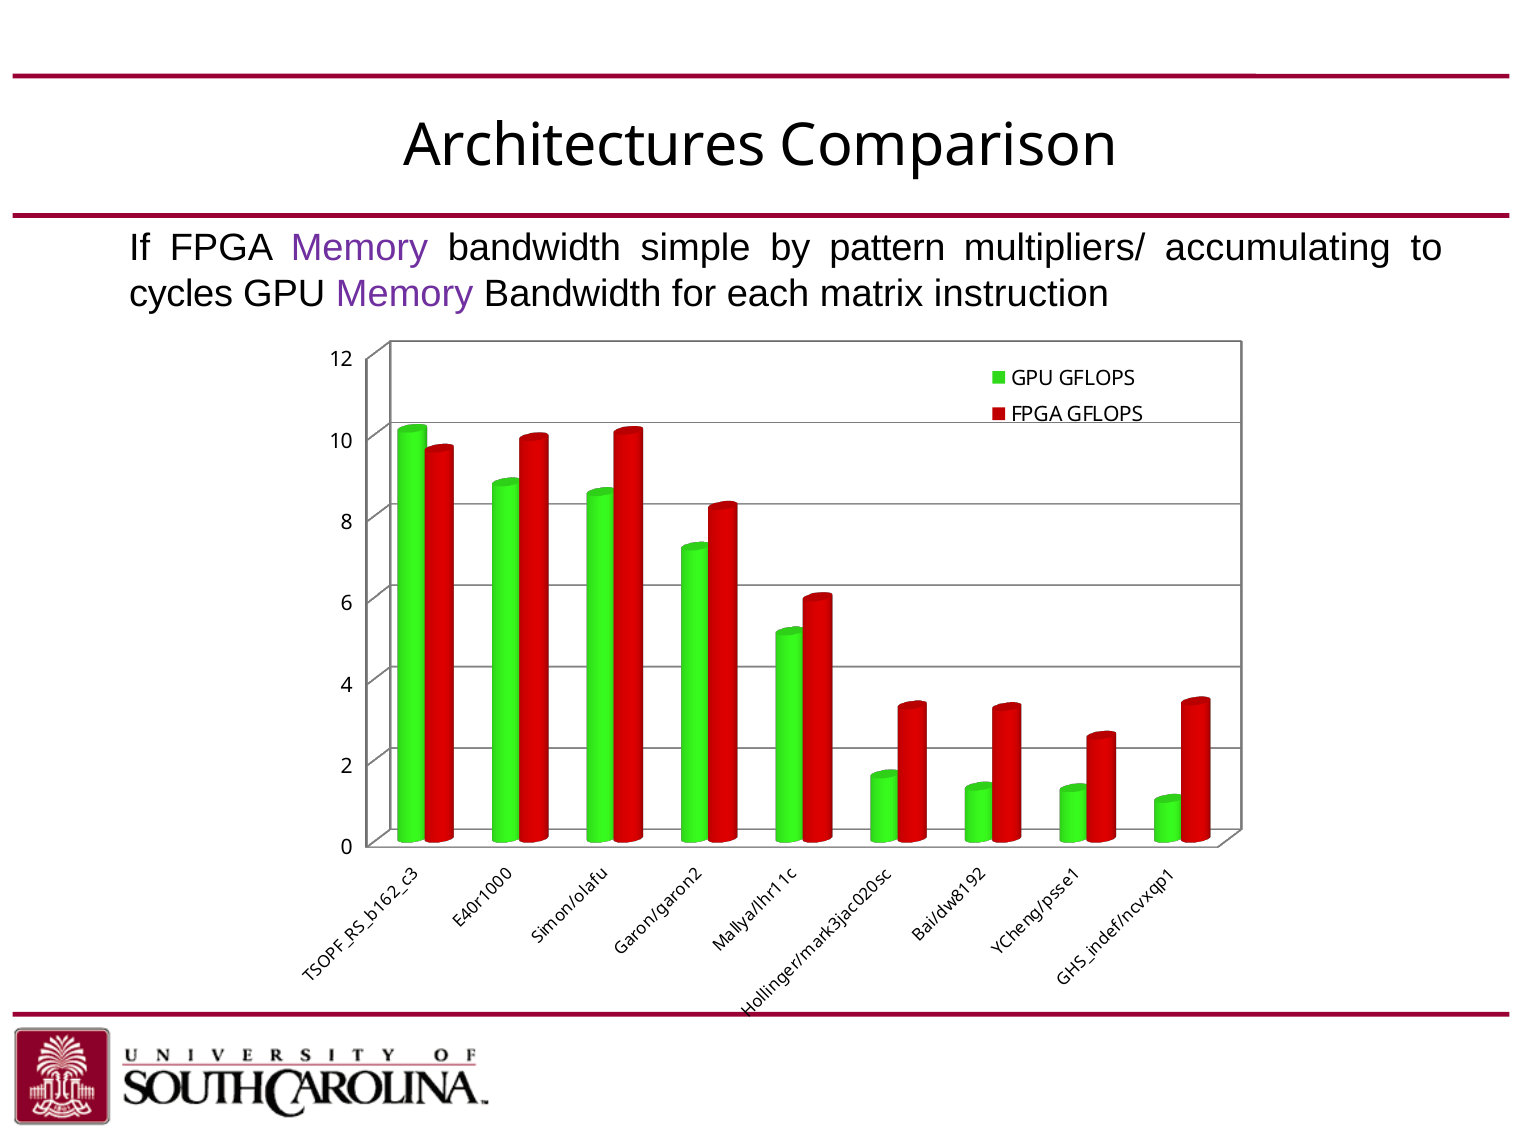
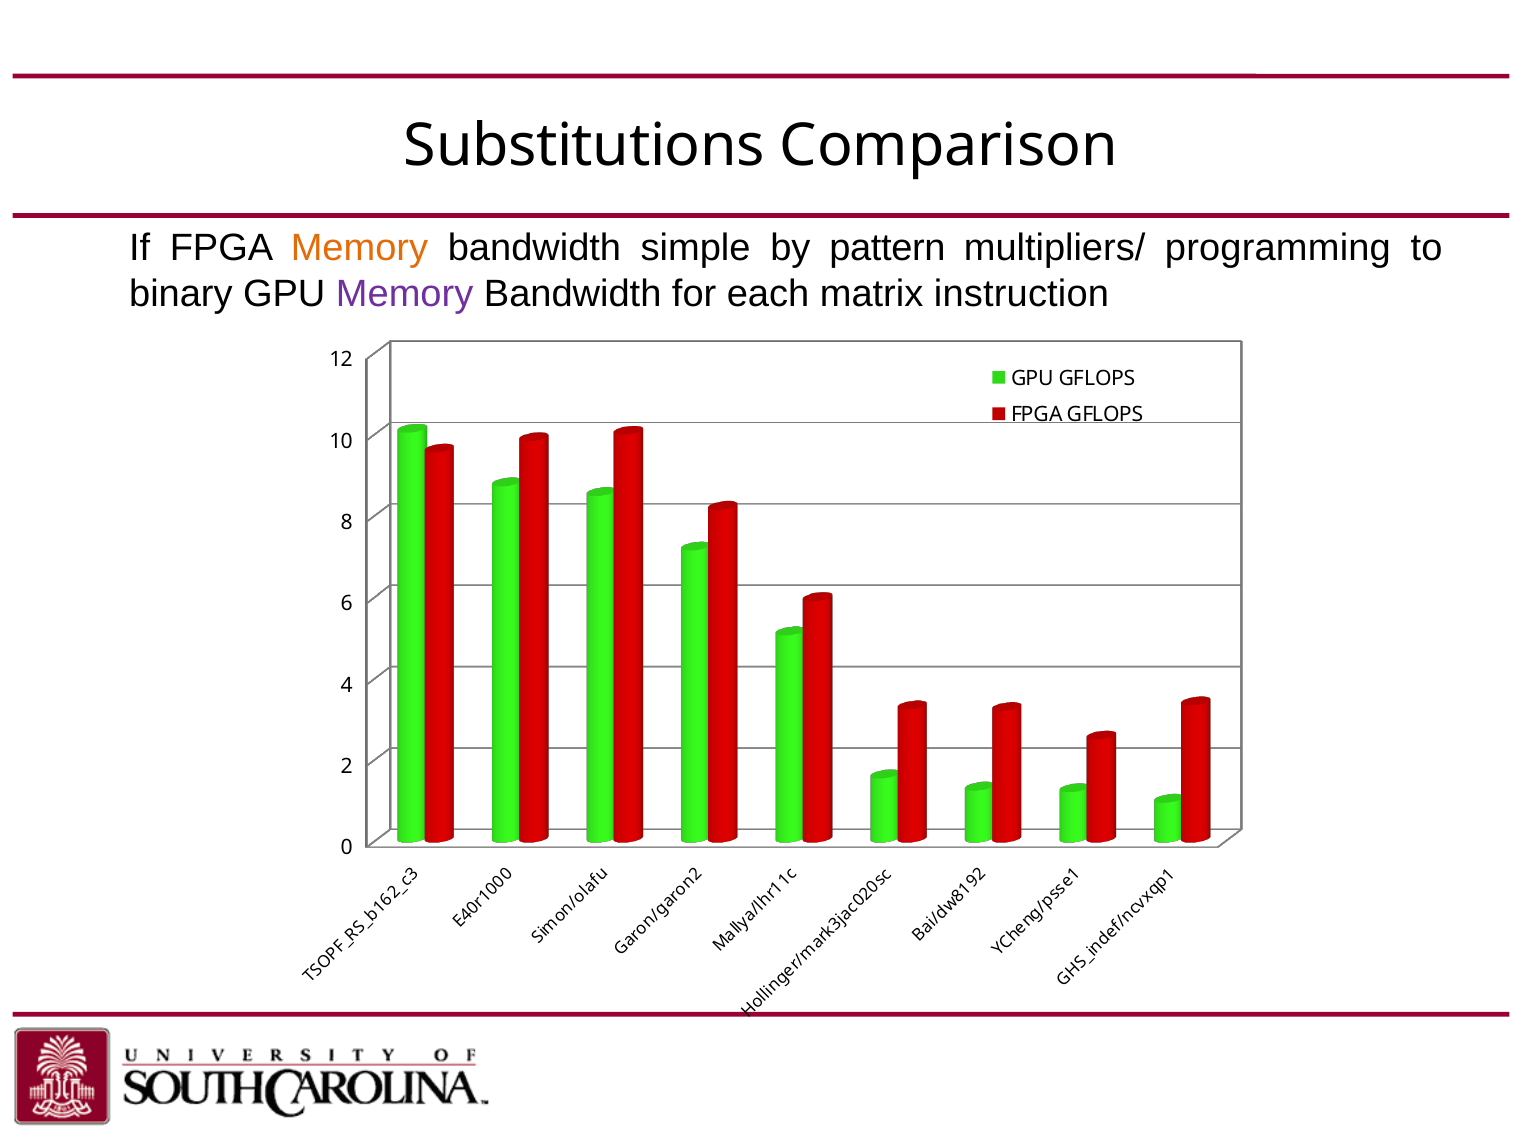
Architectures: Architectures -> Substitutions (584, 146)
Memory colour: purple -> orange (359, 249)
accumulating: accumulating -> programming (1278, 249)
cycles: cycles -> binary (181, 294)
